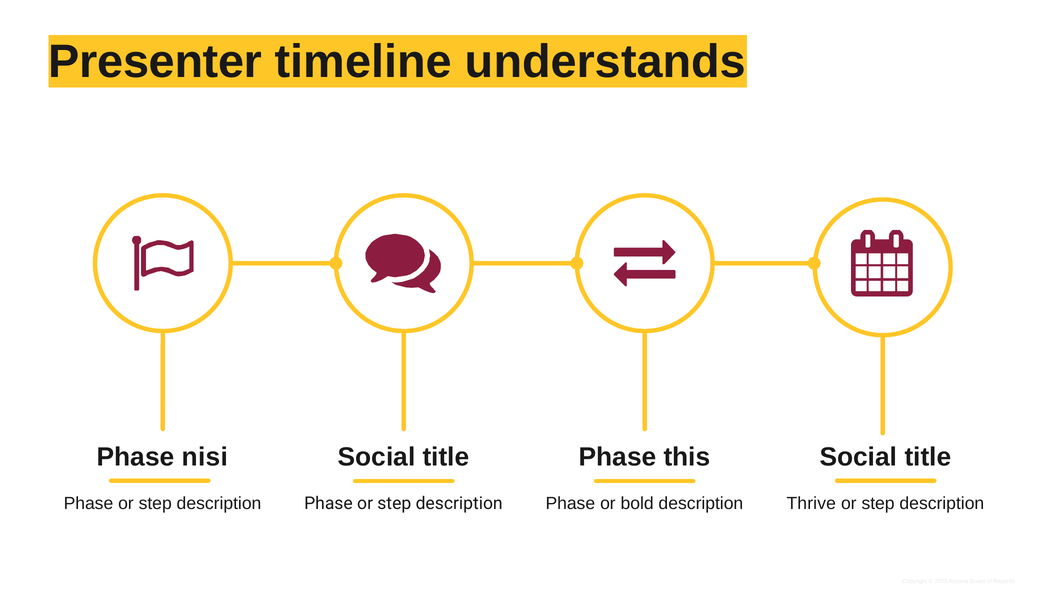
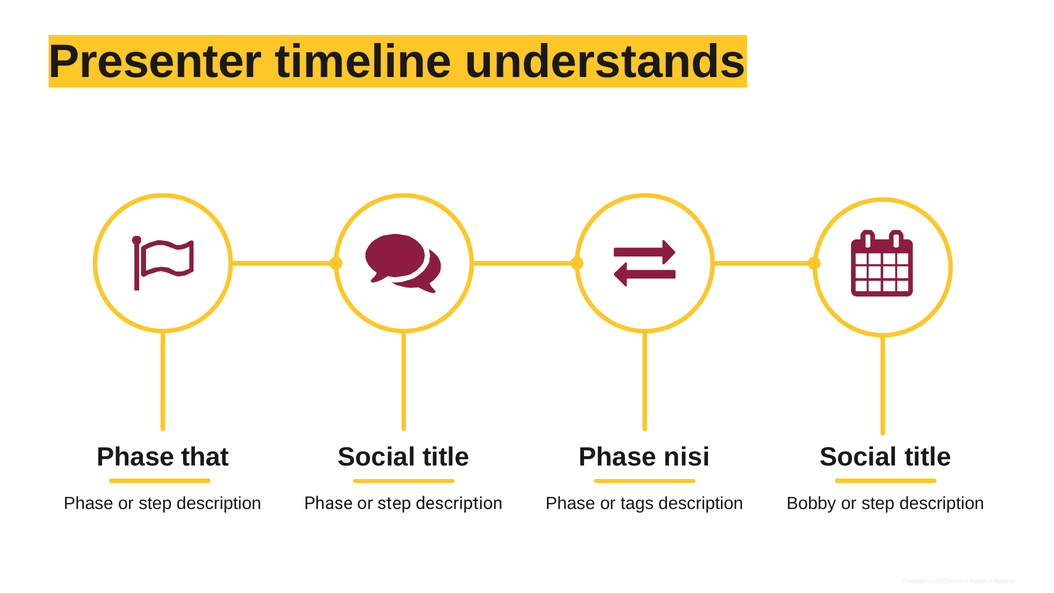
nisi: nisi -> that (205, 457)
this: this -> nisi (687, 457)
bold: bold -> tags (637, 503)
Thrive: Thrive -> Bobby (811, 503)
